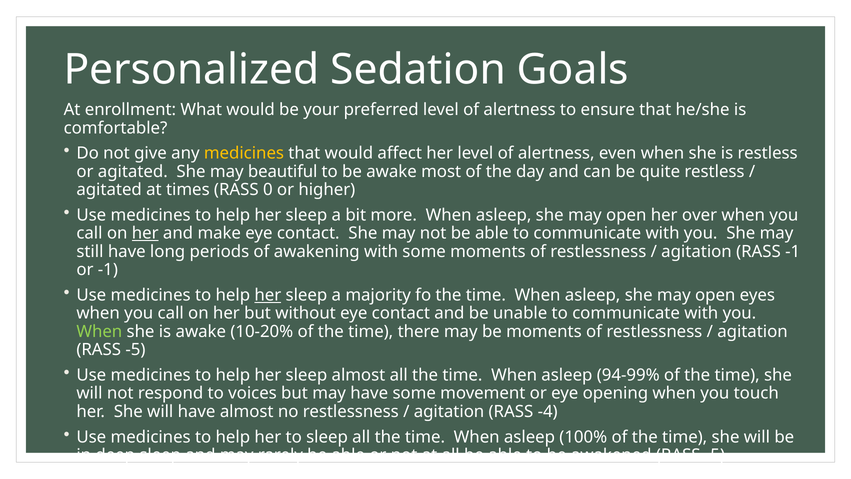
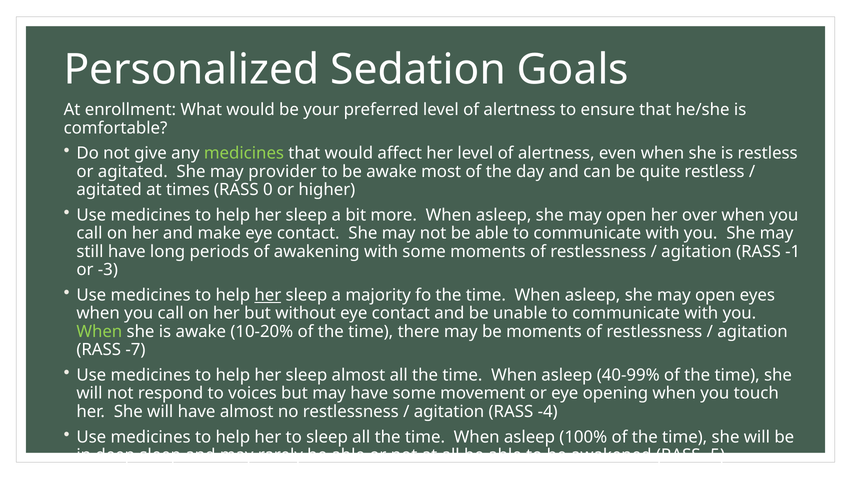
medicines colour: yellow -> light green (244, 153)
beautiful: beautiful -> provider (283, 171)
her underline: present -> none (145, 233)
or -1: -1 -> -3 (108, 270)
-5: -5 -> -7 (135, 350)
94-99%: 94-99% -> 40-99% (628, 375)
